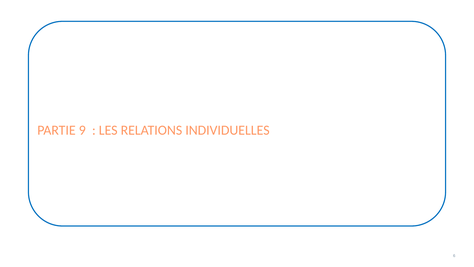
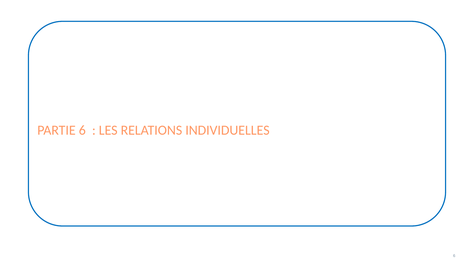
PARTIE 9: 9 -> 6 (82, 130)
